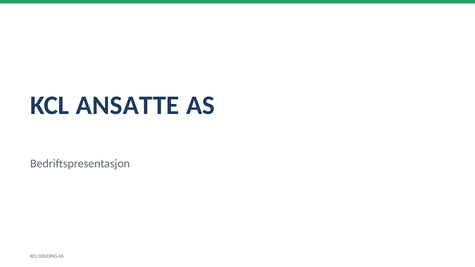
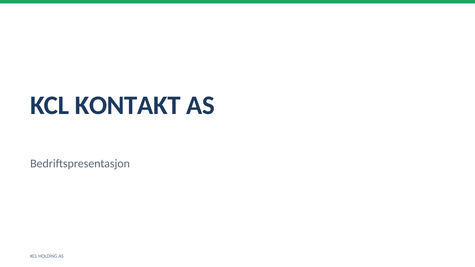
ANSATTE: ANSATTE -> KONTAKT (128, 105)
